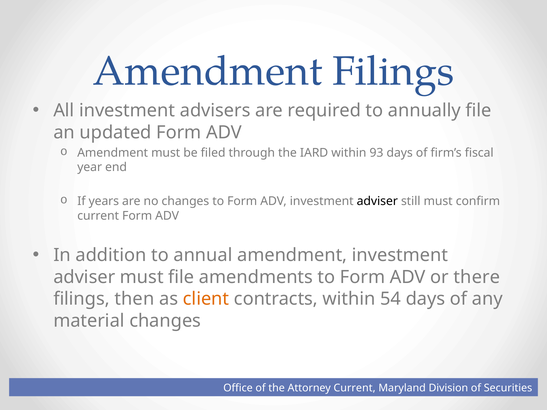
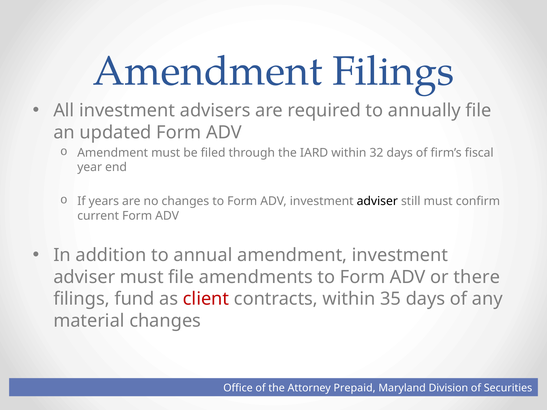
93: 93 -> 32 (376, 153)
then: then -> fund (134, 299)
client colour: orange -> red (206, 299)
54: 54 -> 35 (391, 299)
Attorney Current: Current -> Prepaid (355, 388)
